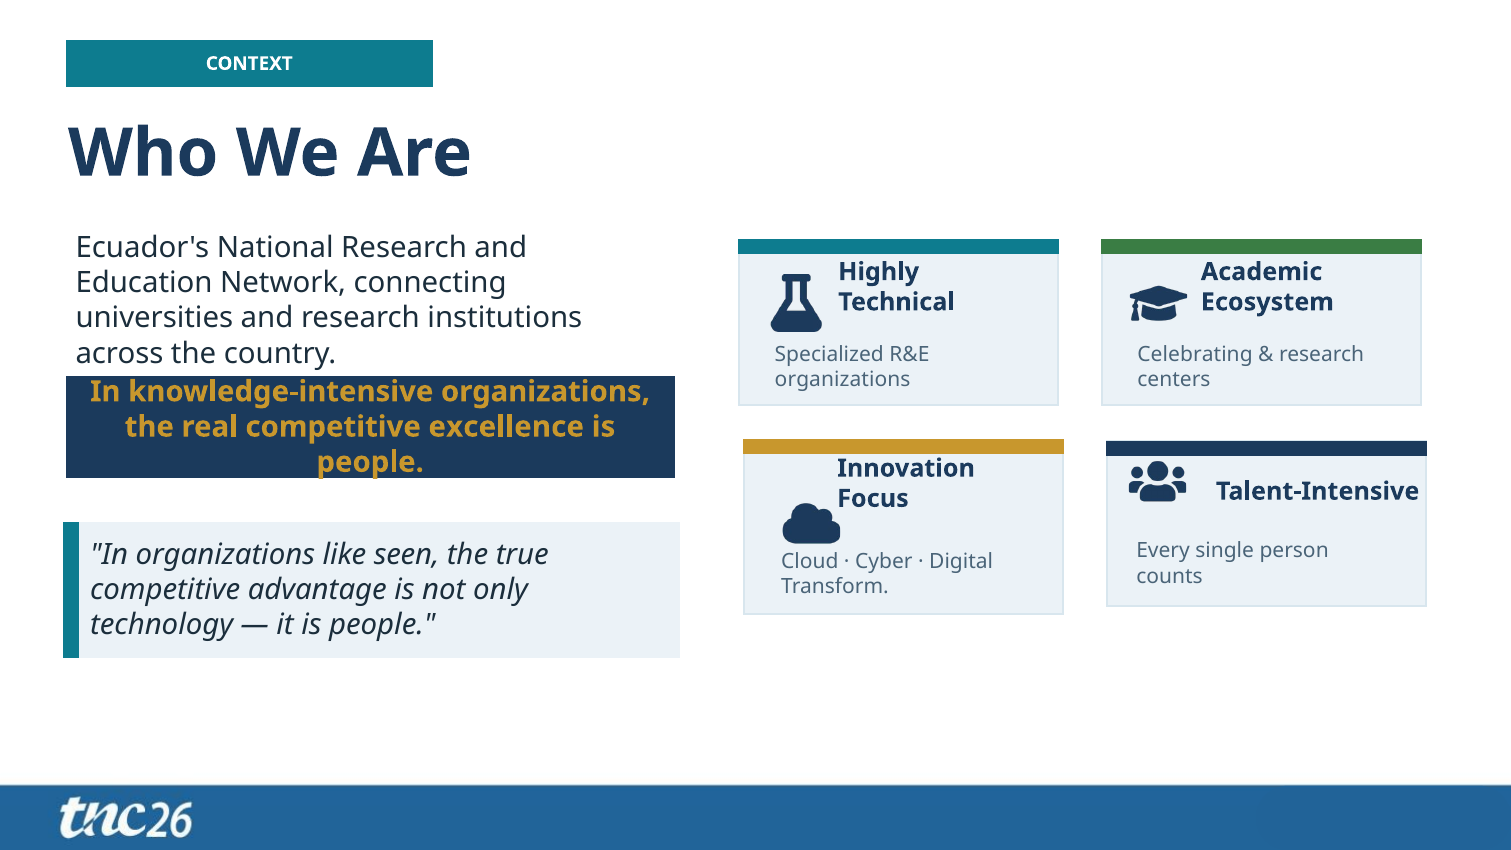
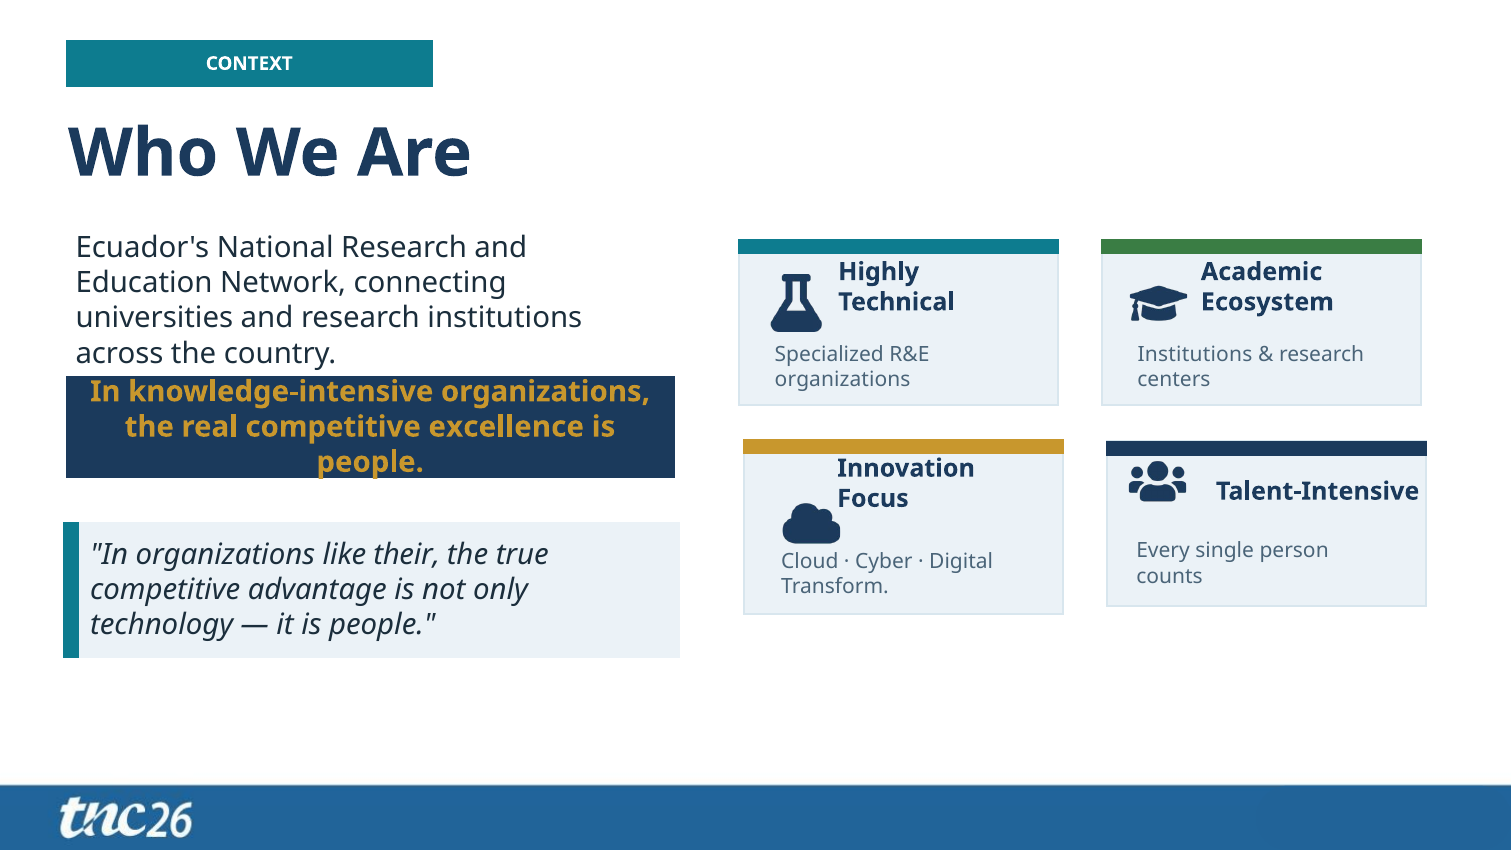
Celebrating: Celebrating -> Institutions (1195, 355)
seen: seen -> their (407, 555)
